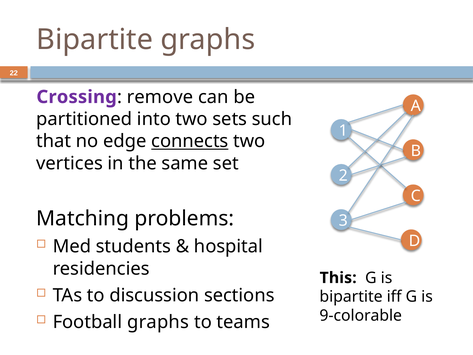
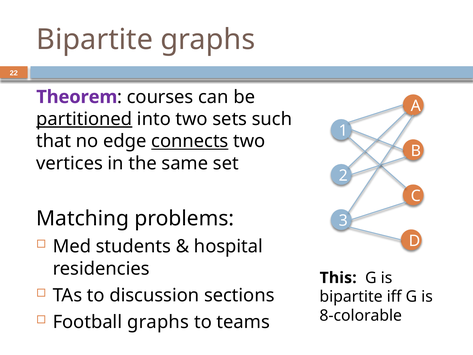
Crossing: Crossing -> Theorem (77, 97)
remove: remove -> courses (160, 97)
partitioned underline: none -> present (84, 119)
9-colorable: 9-colorable -> 8-colorable (361, 315)
